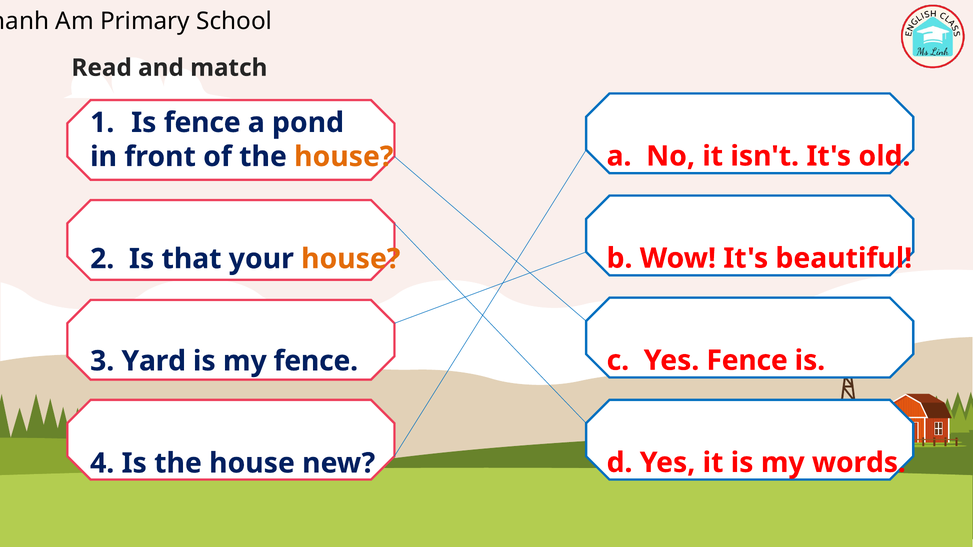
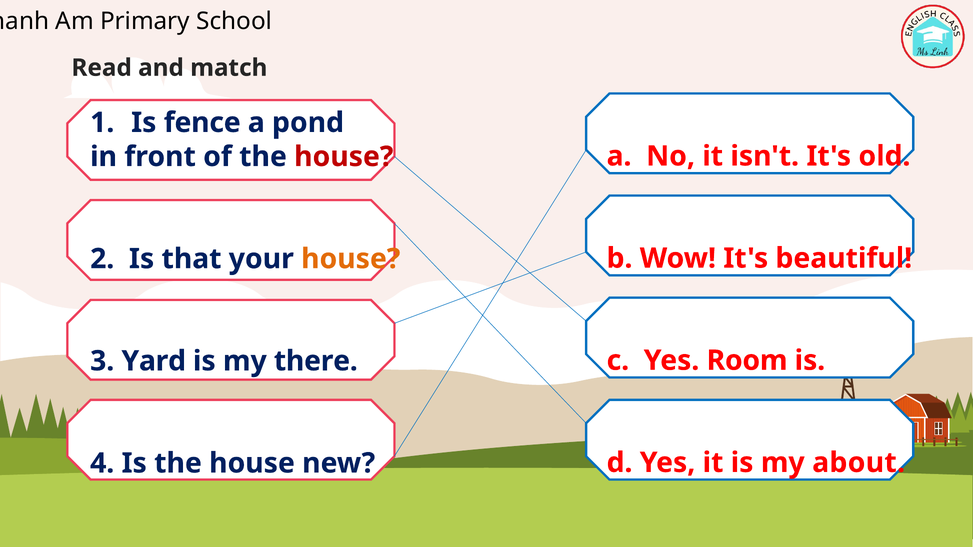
house colour: orange -> red (344, 157)
Yes Fence: Fence -> Room (747, 361)
my fence: fence -> there (316, 361)
words: words -> about (859, 463)
